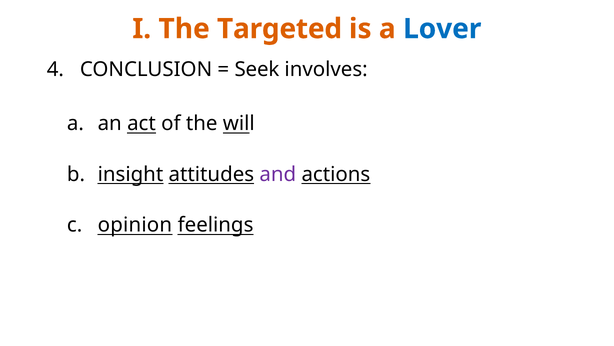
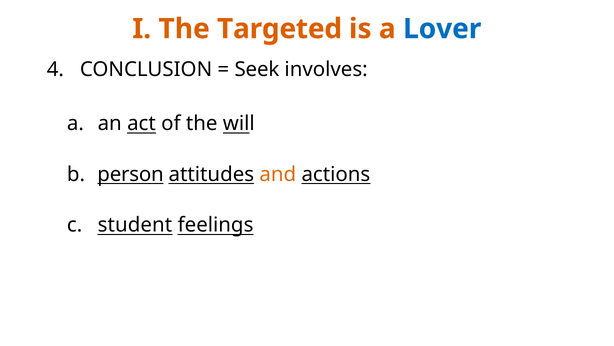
insight: insight -> person (131, 174)
and colour: purple -> orange (278, 174)
opinion: opinion -> student (135, 225)
